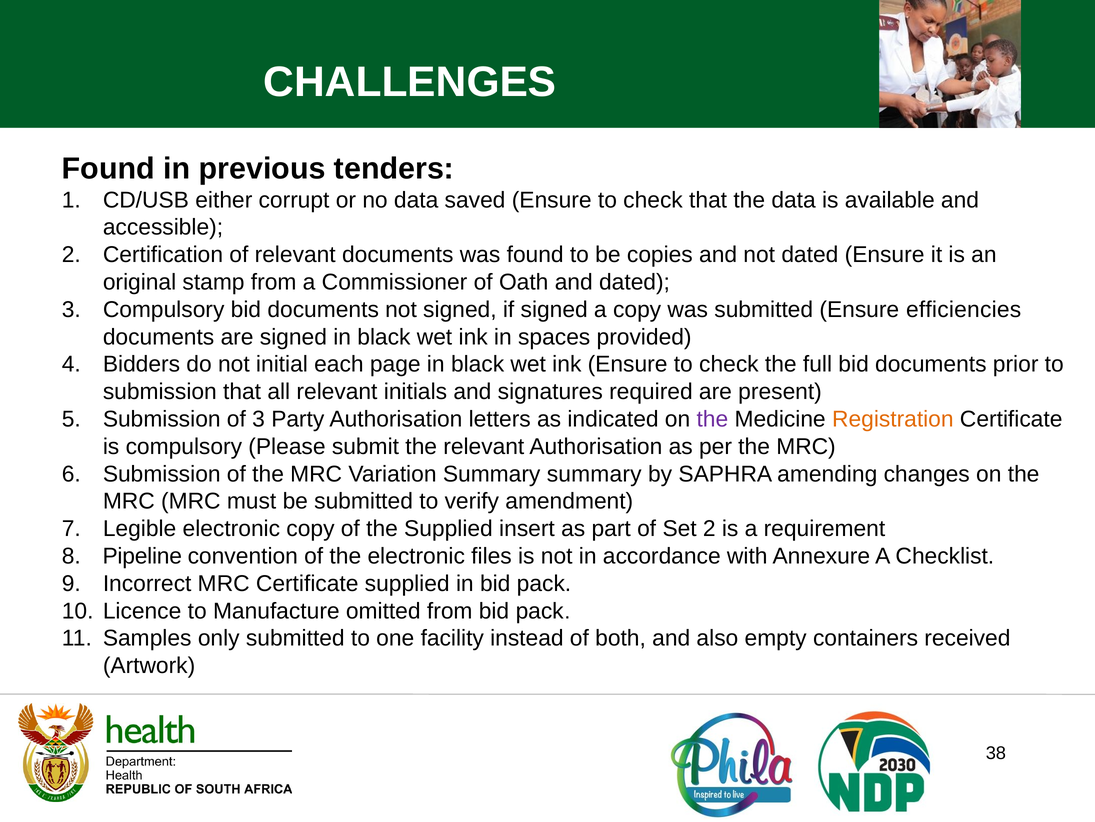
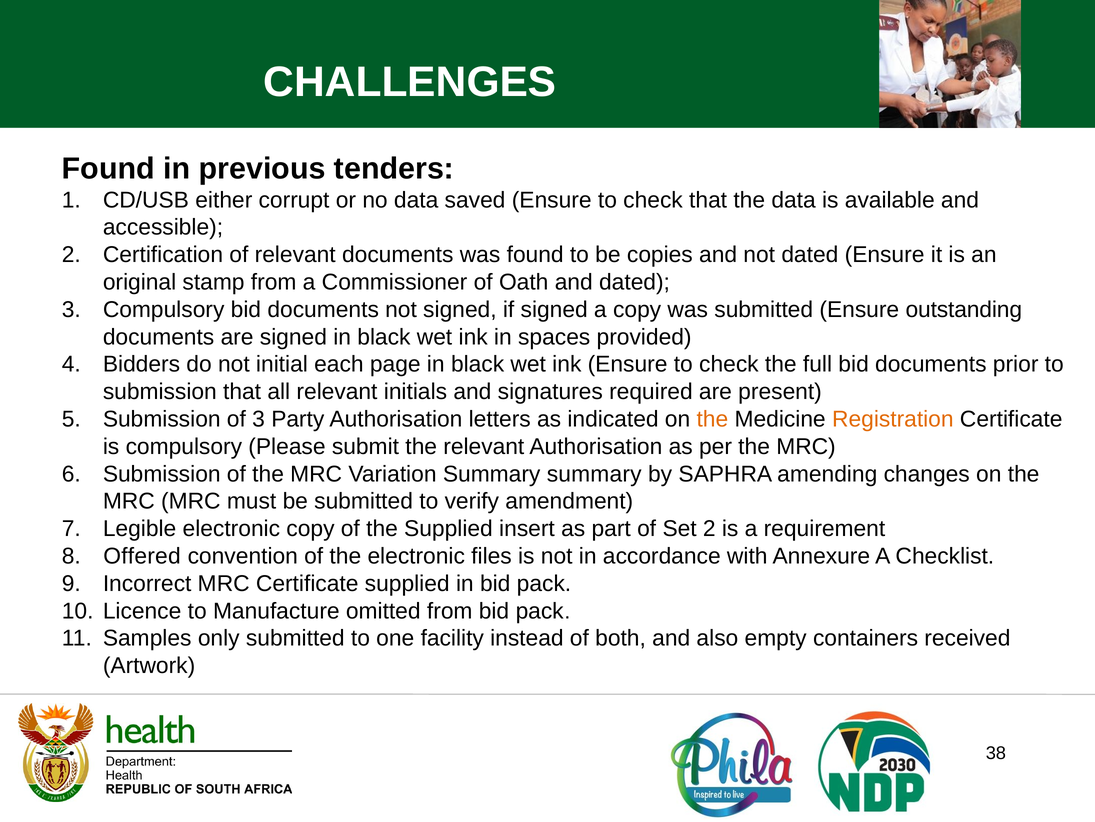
efficiencies: efficiencies -> outstanding (964, 309)
the colour: purple -> orange (712, 419)
Pipeline: Pipeline -> Offered (142, 556)
